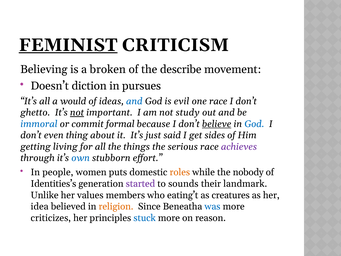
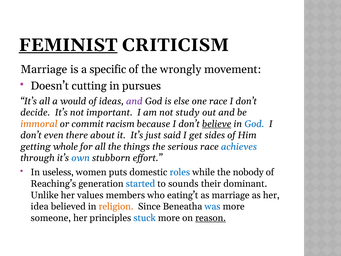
Believing: Believing -> Marriage (44, 69)
broken: broken -> specific (108, 69)
describe: describe -> wrongly (181, 69)
diction: diction -> cutting (89, 86)
and colour: blue -> purple (134, 101)
evil: evil -> else (182, 101)
ghetto: ghetto -> decide (35, 112)
not underline: present -> none (77, 112)
immoral colour: blue -> orange (39, 124)
formal: formal -> racism (120, 124)
thing: thing -> there (77, 135)
living: living -> whole (65, 147)
achieves colour: purple -> blue (239, 147)
people: people -> useless (58, 172)
roles colour: orange -> blue (180, 172)
Identities’s: Identities’s -> Reaching’s (53, 184)
started colour: purple -> blue (140, 184)
landmark: landmark -> dominant (245, 184)
as creatures: creatures -> marriage (231, 195)
criticizes: criticizes -> someone (51, 218)
reason underline: none -> present (211, 218)
